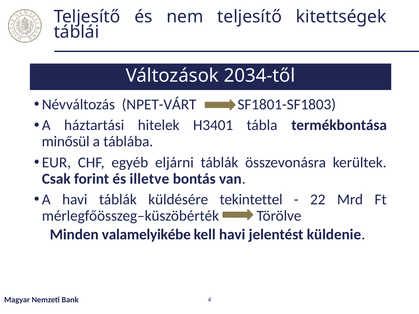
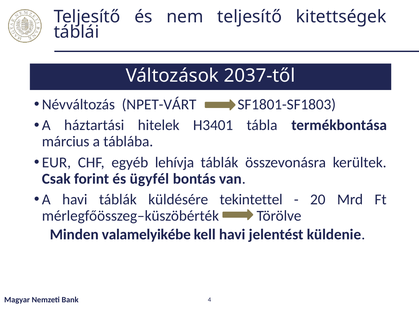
2034-től: 2034-től -> 2037-től (260, 76)
minősül: minősül -> március (66, 142)
eljárni: eljárni -> lehívja (175, 163)
illetve: illetve -> ügyfél (149, 179)
22: 22 -> 20 (318, 200)
